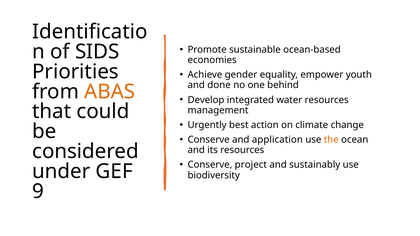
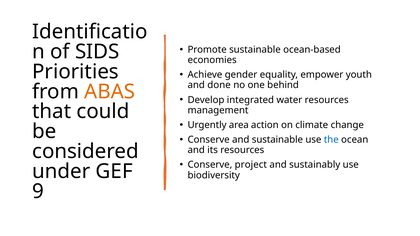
best: best -> area (239, 125)
and application: application -> sustainable (277, 140)
the colour: orange -> blue (331, 140)
